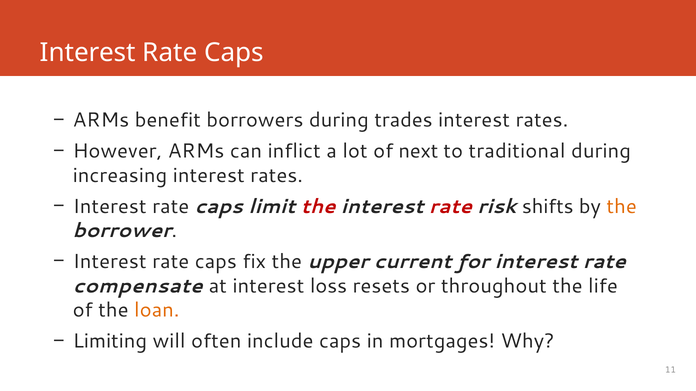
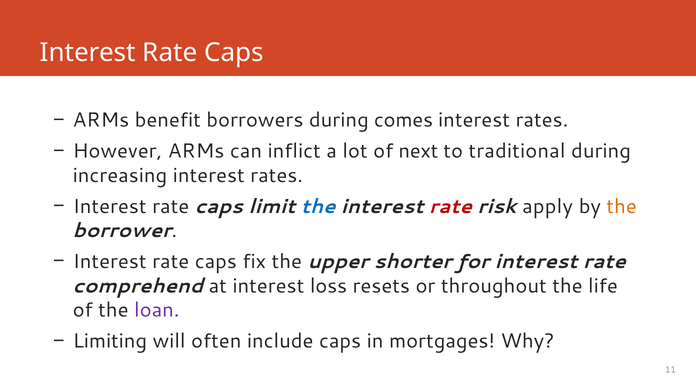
trades: trades -> comes (404, 120)
the colour: red -> blue (318, 207)
shifts: shifts -> apply (548, 207)
current: current -> shorter (413, 262)
compensate: compensate -> comprehend (138, 286)
loan colour: orange -> purple (157, 311)
